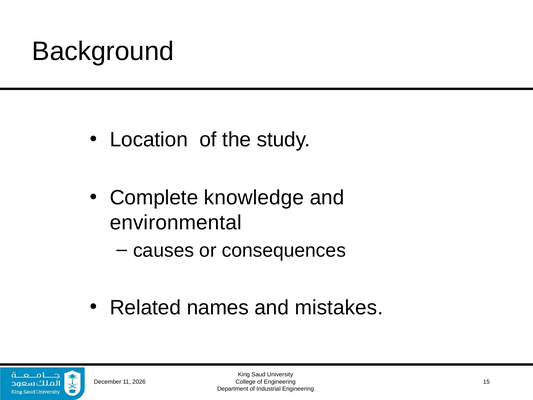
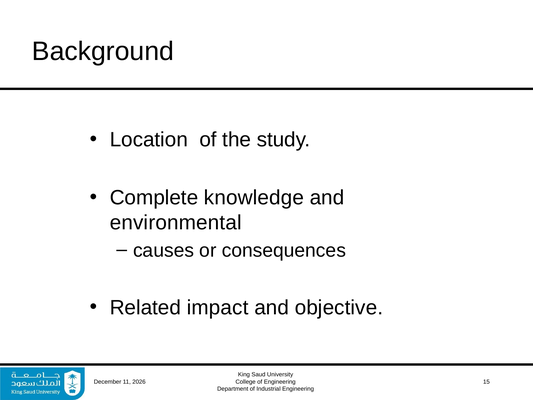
names: names -> impact (218, 307)
mistakes: mistakes -> objective (339, 307)
